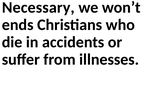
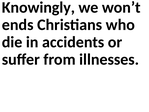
Necessary: Necessary -> Knowingly (38, 7)
